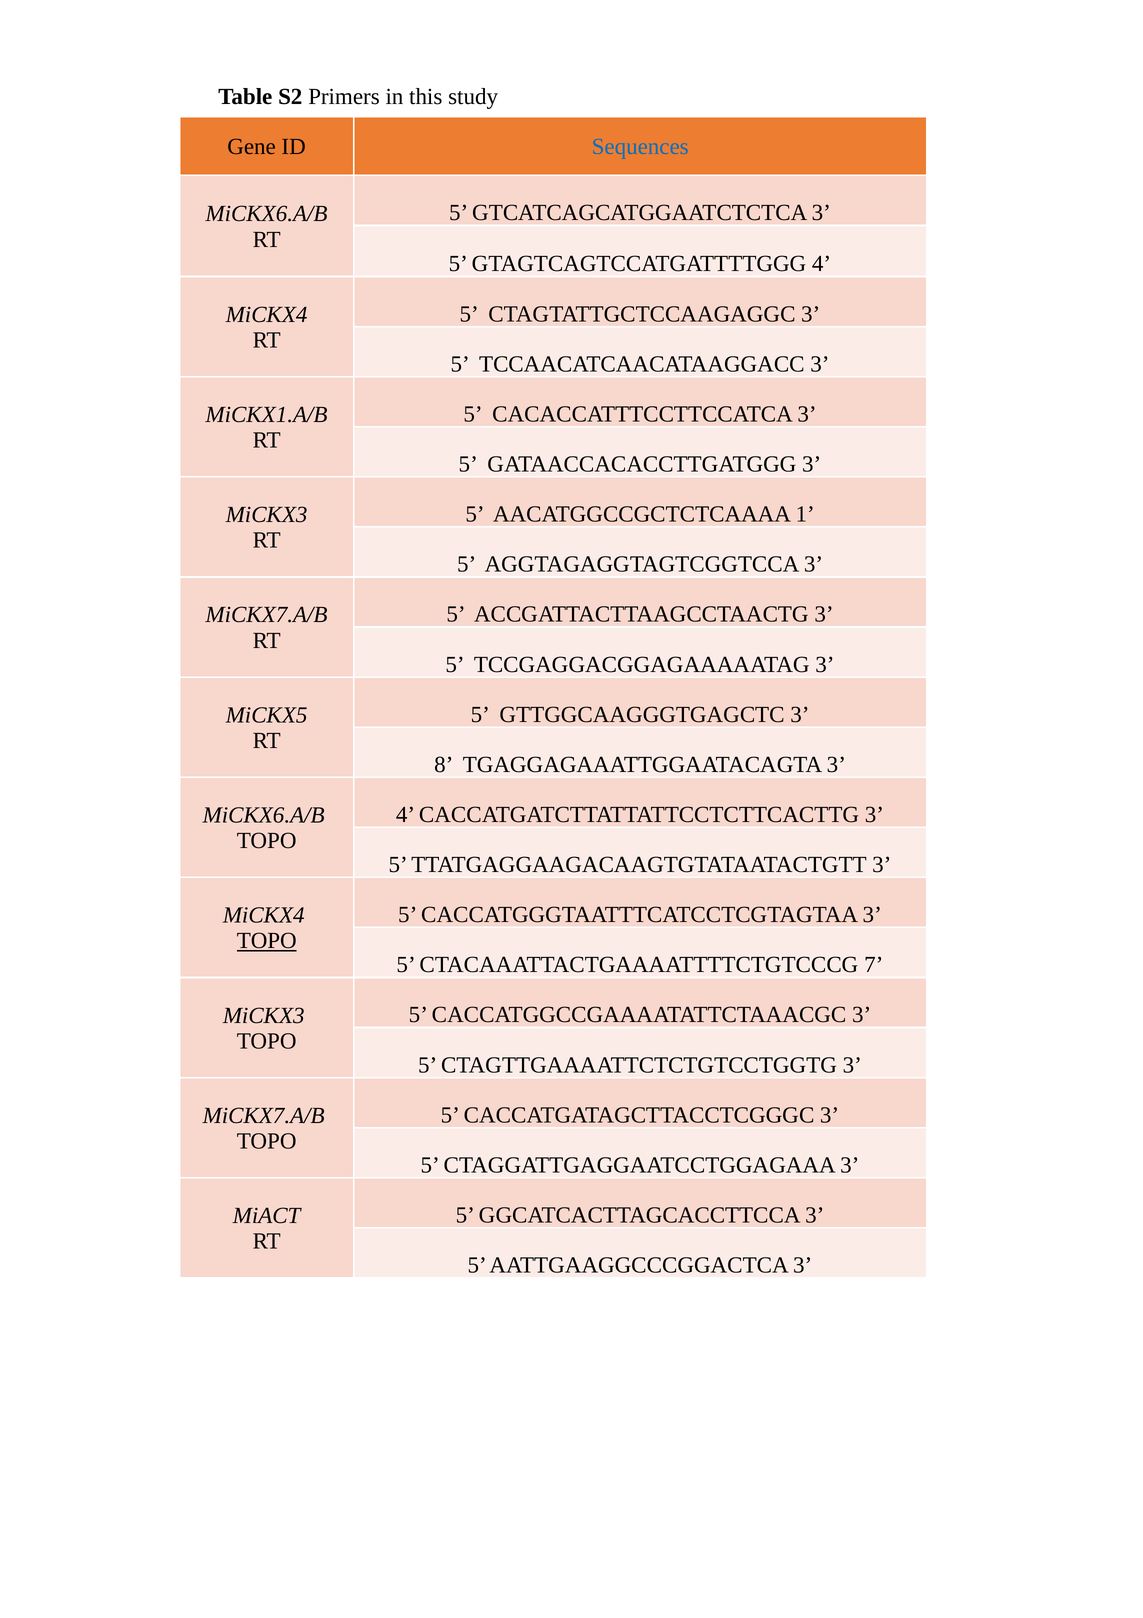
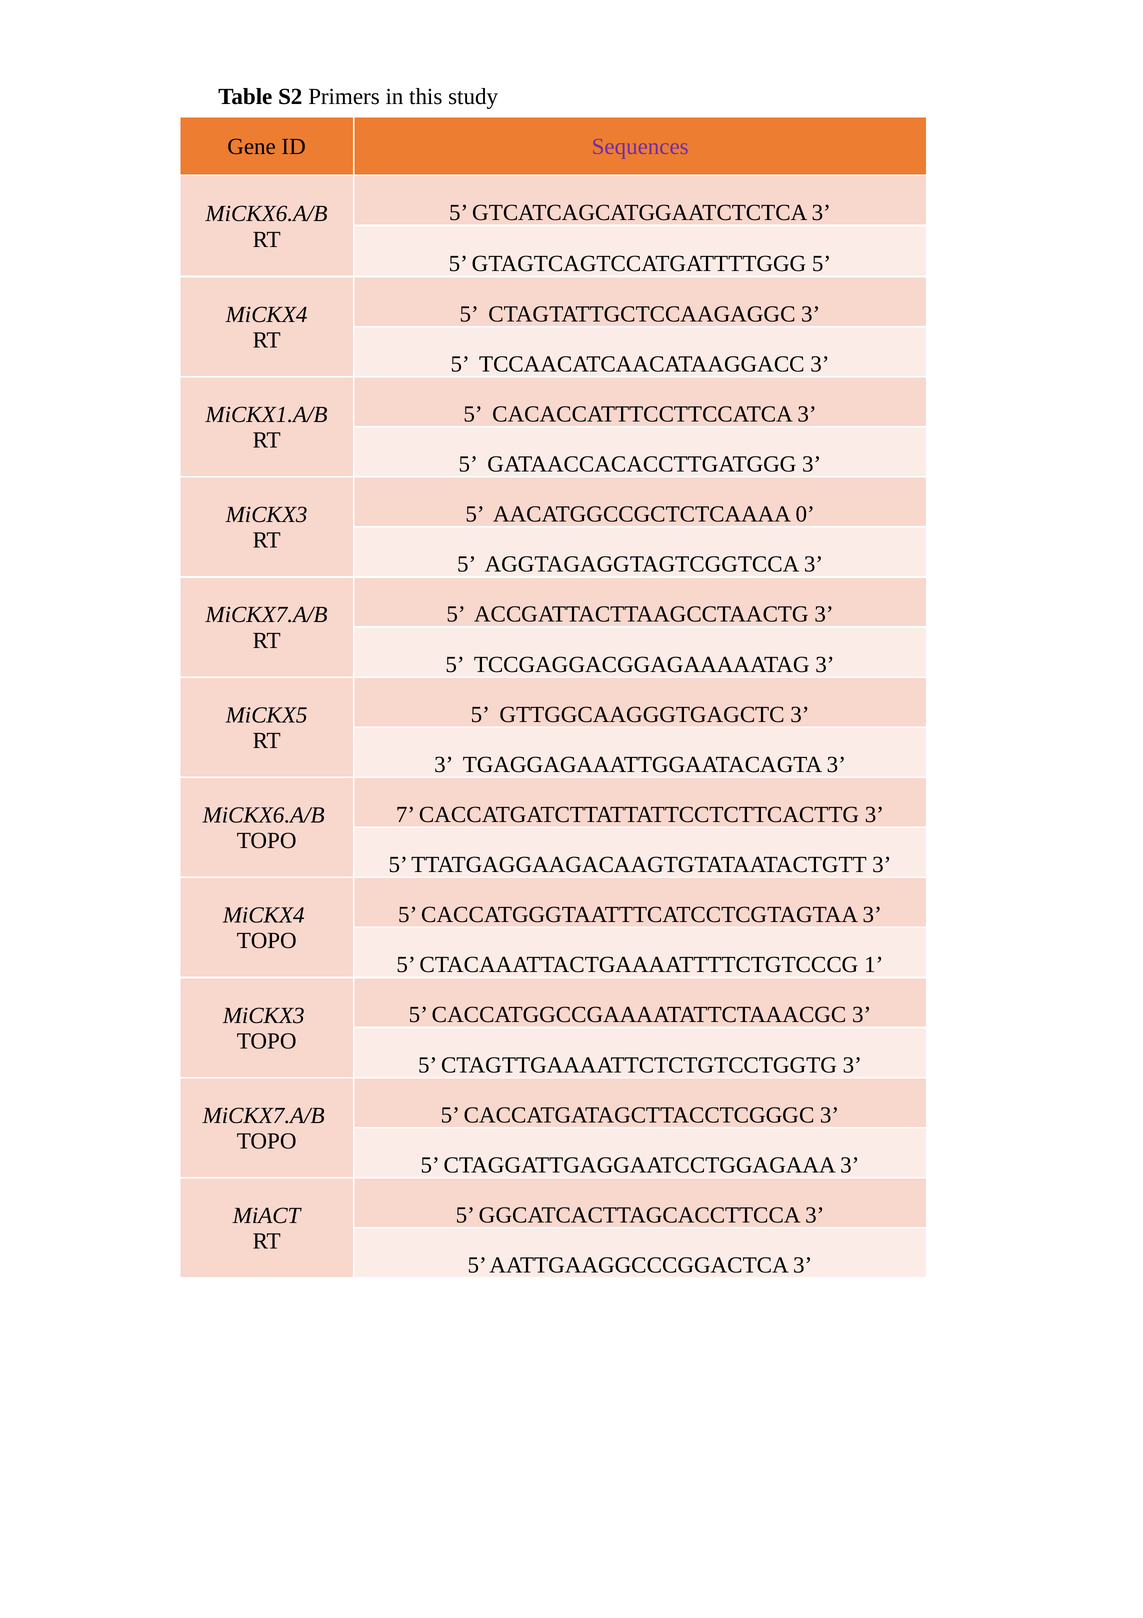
Sequences colour: blue -> purple (640, 147)
GTAGTCAGTCCATGATTTTGGG 4: 4 -> 5 (821, 264)
1: 1 -> 0 (805, 514)
8: 8 -> 3 (444, 764)
4: 4 -> 7 (406, 814)
TOPO underline: present -> none (267, 940)
7: 7 -> 1 (874, 964)
